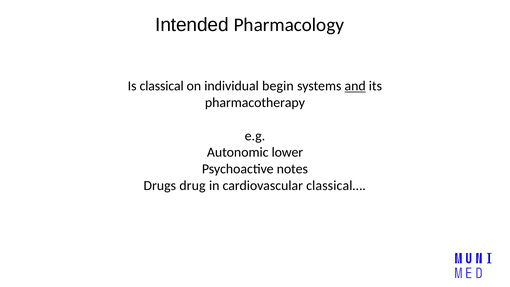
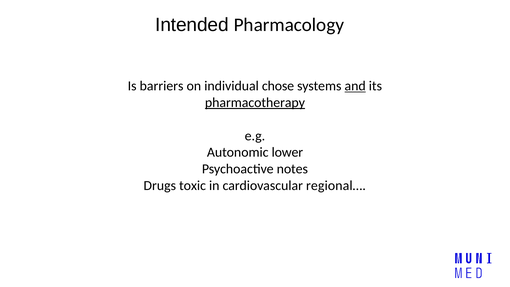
classical: classical -> barriers (162, 86)
begin: begin -> chose (278, 86)
pharmacotherapy underline: none -> present (255, 103)
drug: drug -> toxic (193, 185)
classical…: classical… -> regional… (336, 185)
